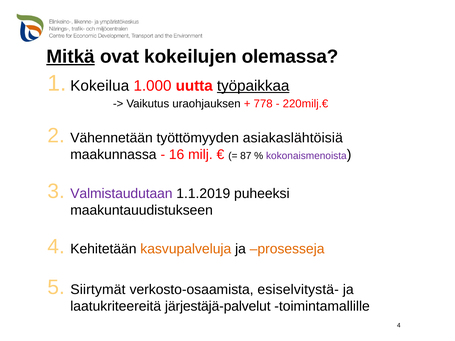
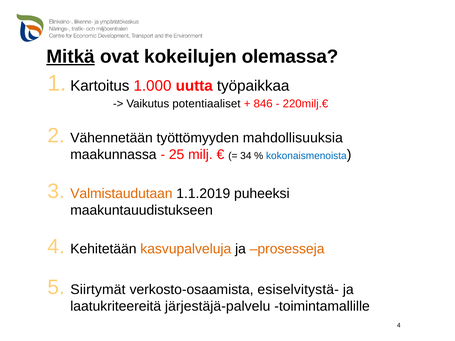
Kokeilua: Kokeilua -> Kartoitus (100, 86)
työpaikkaa underline: present -> none (253, 86)
uraohjauksen: uraohjauksen -> potentiaaliset (206, 104)
778: 778 -> 846 (263, 104)
asiakaslähtöisiä: asiakaslähtöisiä -> mahdollisuuksia (293, 138)
16: 16 -> 25 (177, 155)
87: 87 -> 34 (246, 156)
kokonaismenoista colour: purple -> blue (306, 156)
Valmistaudutaan colour: purple -> orange (121, 194)
järjestäjä-palvelut: järjestäjä-palvelut -> järjestäjä-palvelu (218, 307)
